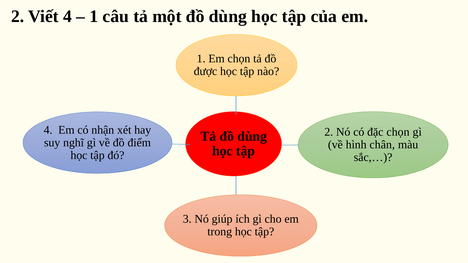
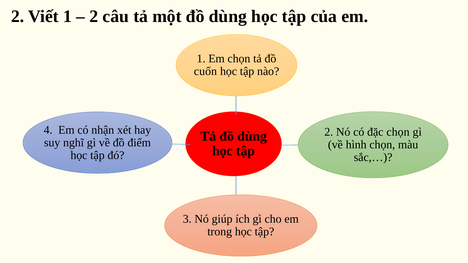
Viết 4: 4 -> 1 (68, 16)
1: 1 -> 2 (94, 16)
được: được -> cuốn (205, 71)
hình chân: chân -> chọn (382, 145)
